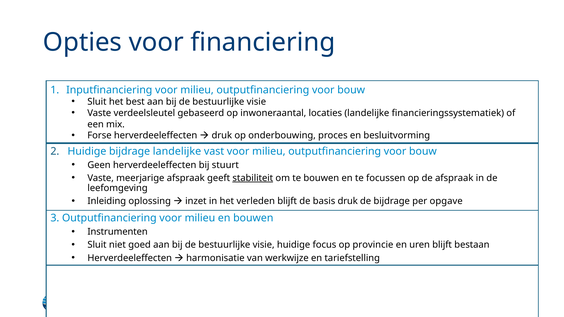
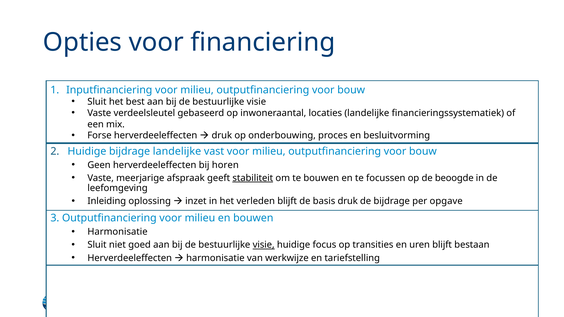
stuurt: stuurt -> horen (225, 165)
de afspraak: afspraak -> beoogde (454, 178)
Instrumenten: Instrumenten -> Harmonisatie (118, 232)
visie underline: none -> present (264, 245)
provincie: provincie -> transities (373, 245)
